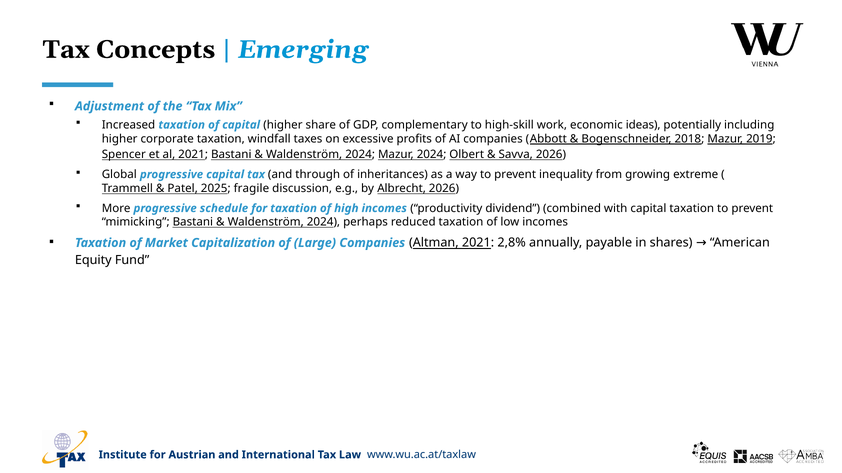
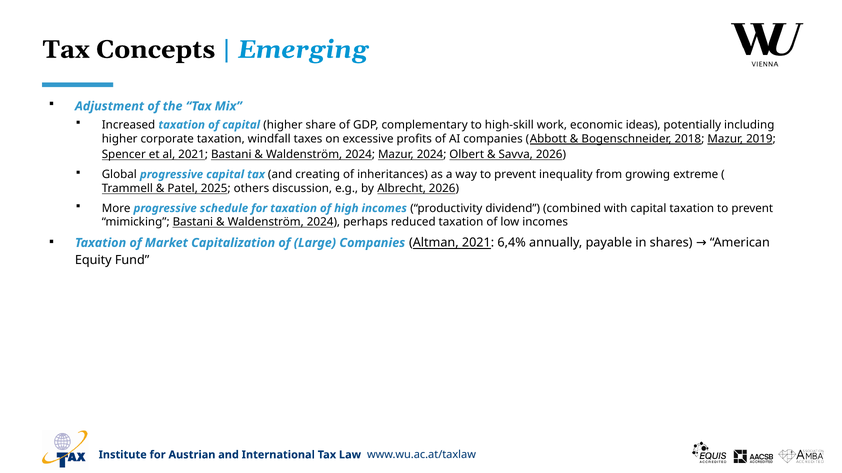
through: through -> creating (318, 175)
fragile: fragile -> others (251, 189)
2,8%: 2,8% -> 6,4% (512, 243)
